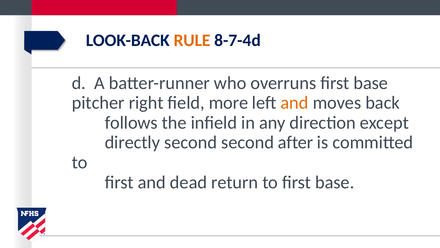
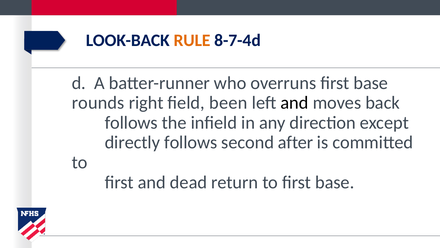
pitcher: pitcher -> rounds (98, 103)
more: more -> been (228, 103)
and colour: orange -> black (295, 103)
directly second: second -> follows (191, 142)
